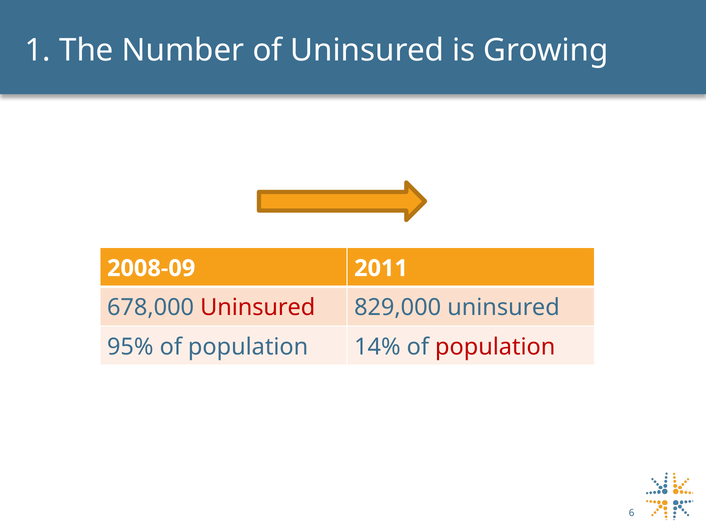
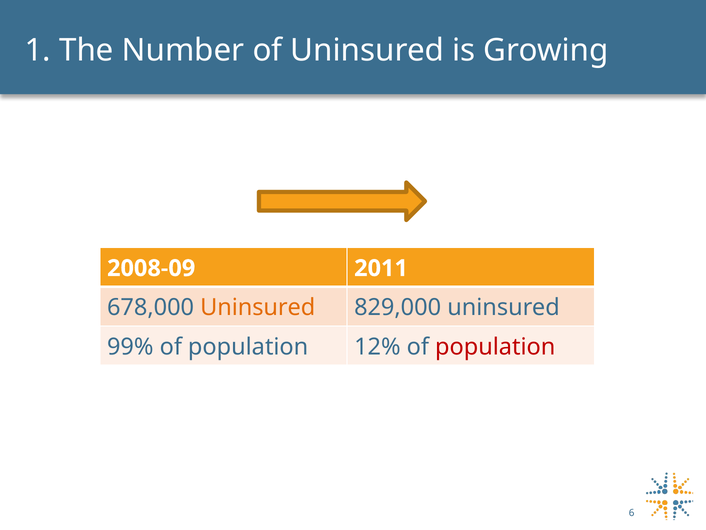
Uninsured colour: red -> orange (258, 307)
95%: 95% -> 99% (130, 346)
14%: 14% -> 12% (377, 346)
